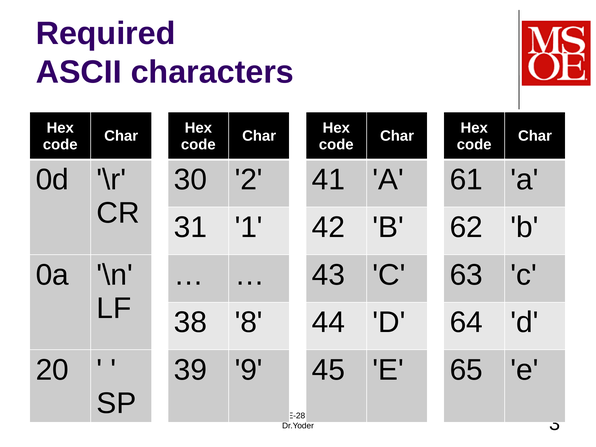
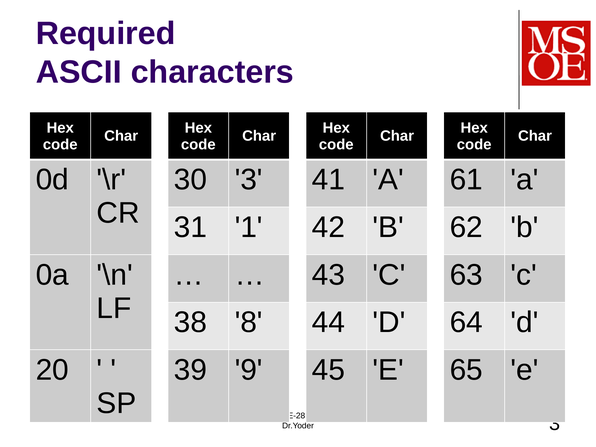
30 2: 2 -> 3 (249, 180)
